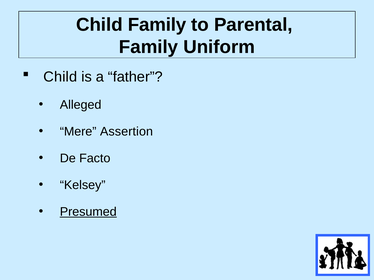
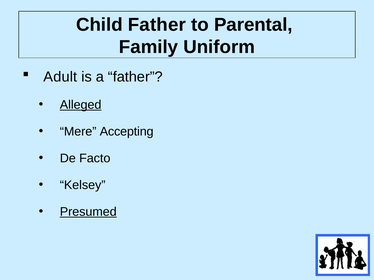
Child Family: Family -> Father (157, 25)
Child: Child -> Adult (60, 77)
Alleged underline: none -> present (81, 105)
Assertion: Assertion -> Accepting (127, 132)
